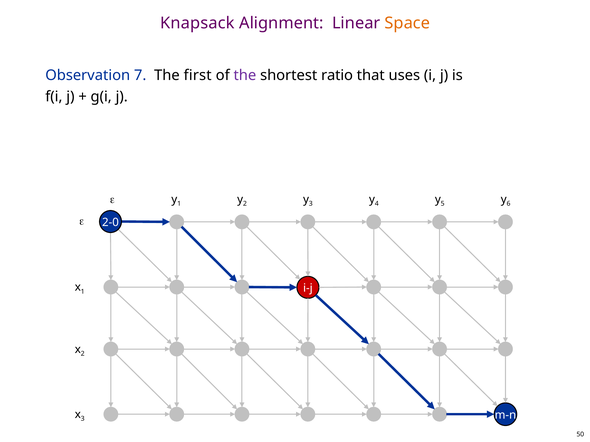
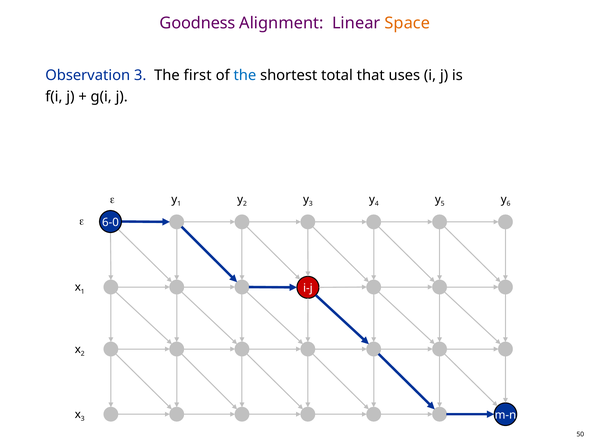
Knapsack: Knapsack -> Goodness (198, 23)
Observation 7: 7 -> 3 (140, 75)
the colour: purple -> blue (245, 75)
ratio: ratio -> total (337, 75)
2-0: 2-0 -> 6-0 (110, 223)
